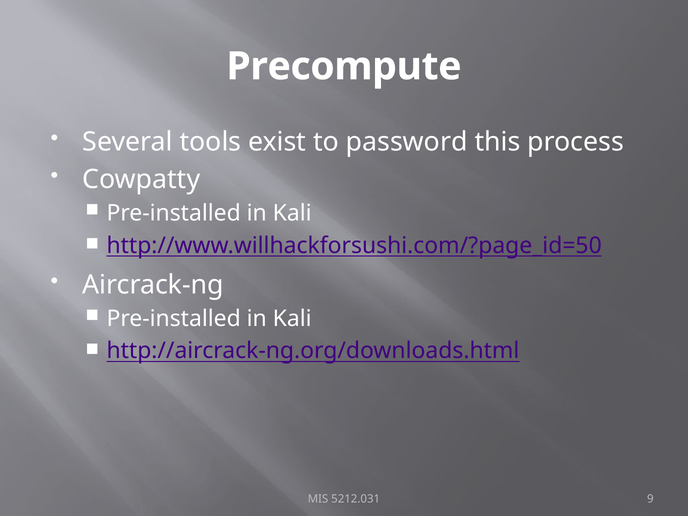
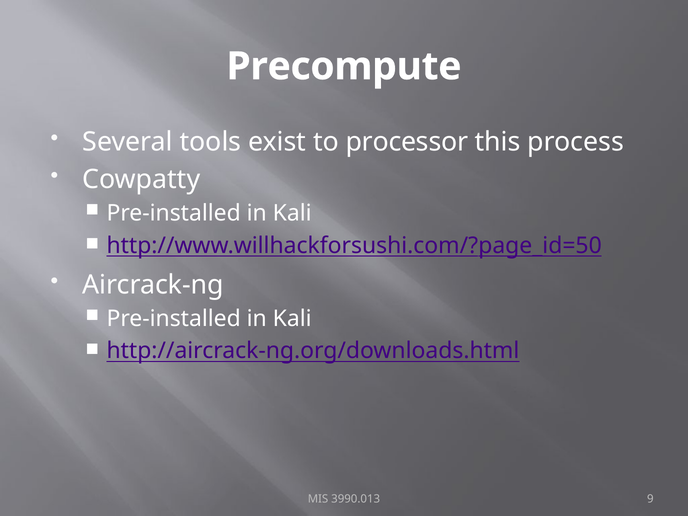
password: password -> processor (407, 142)
5212.031: 5212.031 -> 3990.013 (356, 499)
